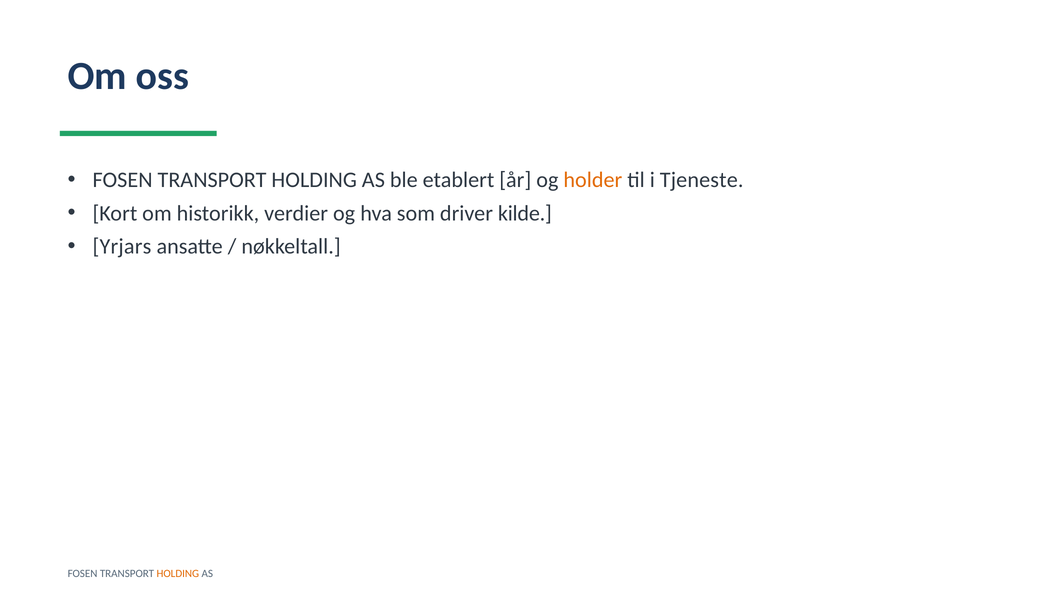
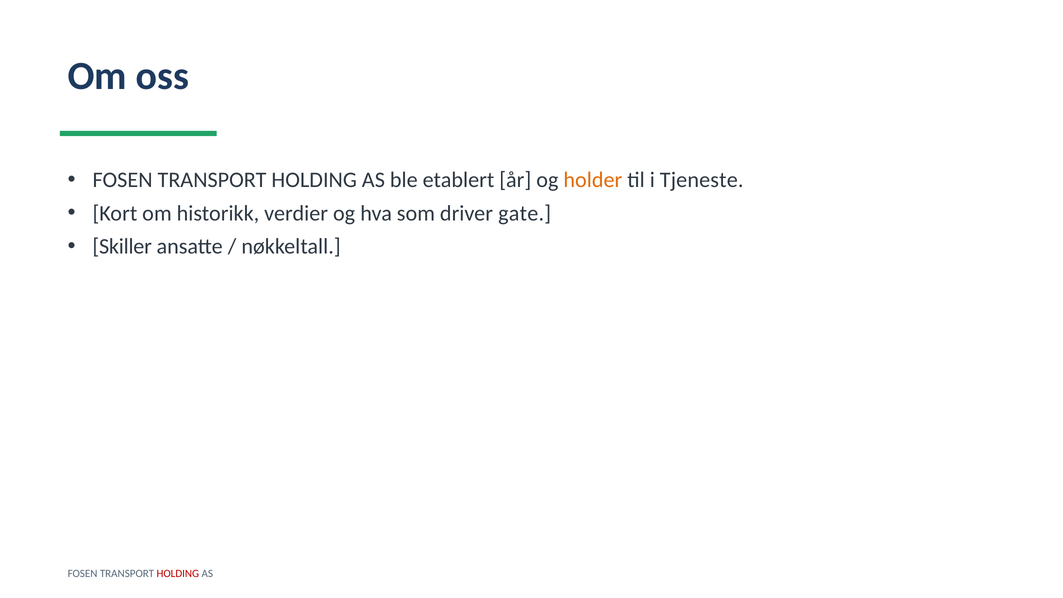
kilde: kilde -> gate (525, 213)
Yrjars: Yrjars -> Skiller (122, 247)
HOLDING colour: orange -> red (178, 574)
